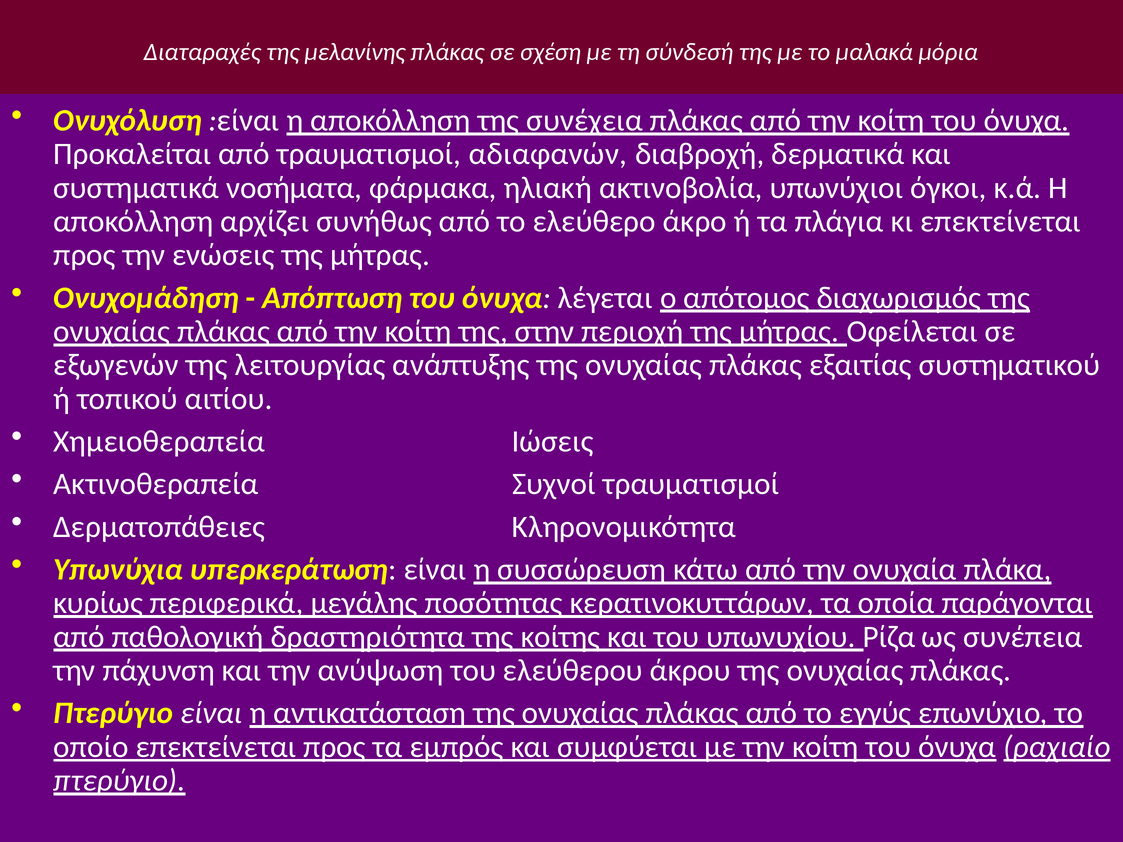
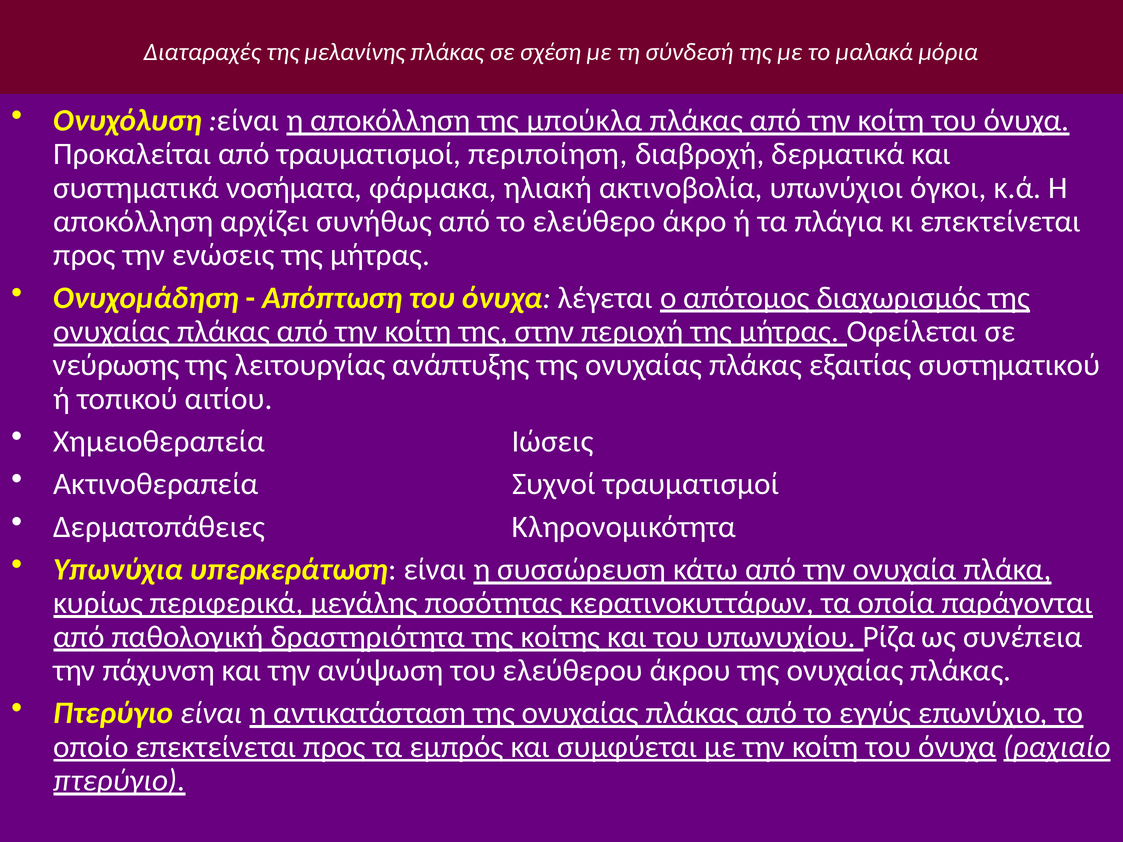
συνέχεια: συνέχεια -> μπούκλα (585, 120)
αδιαφανών: αδιαφανών -> περιποίηση (548, 154)
εξωγενών: εξωγενών -> νεύρωσης (116, 365)
